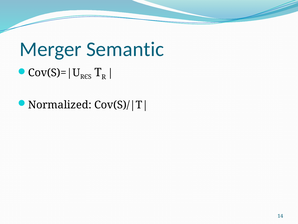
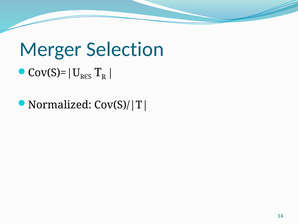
Semantic: Semantic -> Selection (125, 49)
